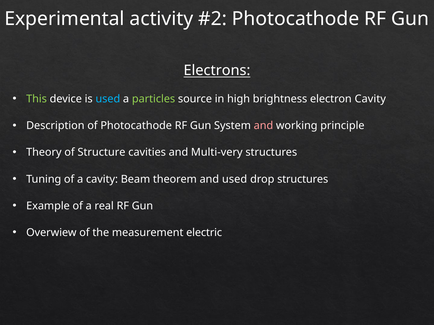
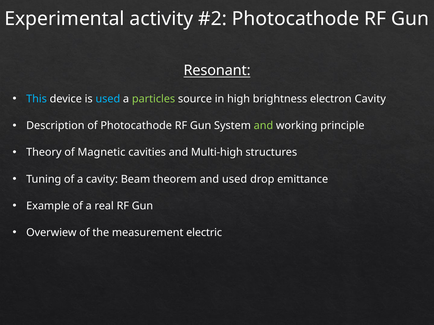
Electrons: Electrons -> Resonant (217, 70)
This colour: light green -> light blue (37, 99)
and colour: pink -> light green (263, 126)
Structure: Structure -> Magnetic (101, 153)
Multi-very: Multi-very -> Multi-high (217, 153)
drop structures: structures -> emittance (303, 179)
